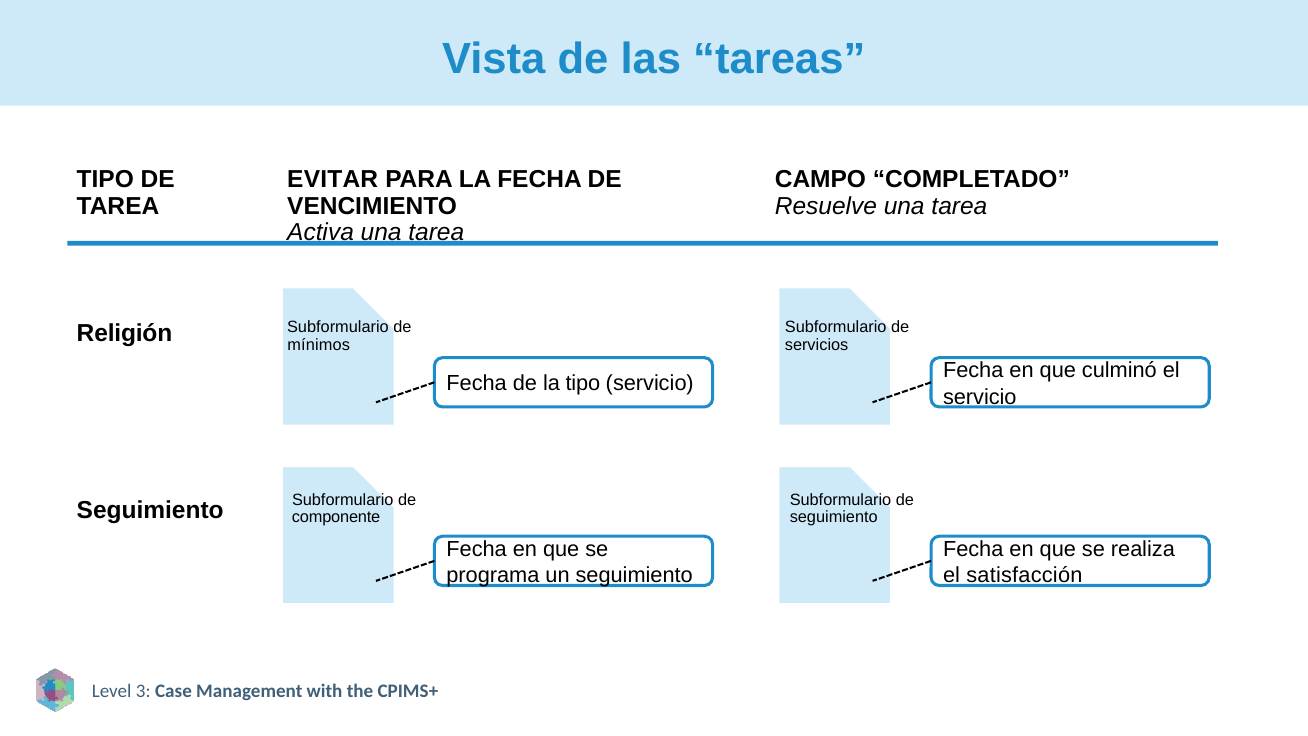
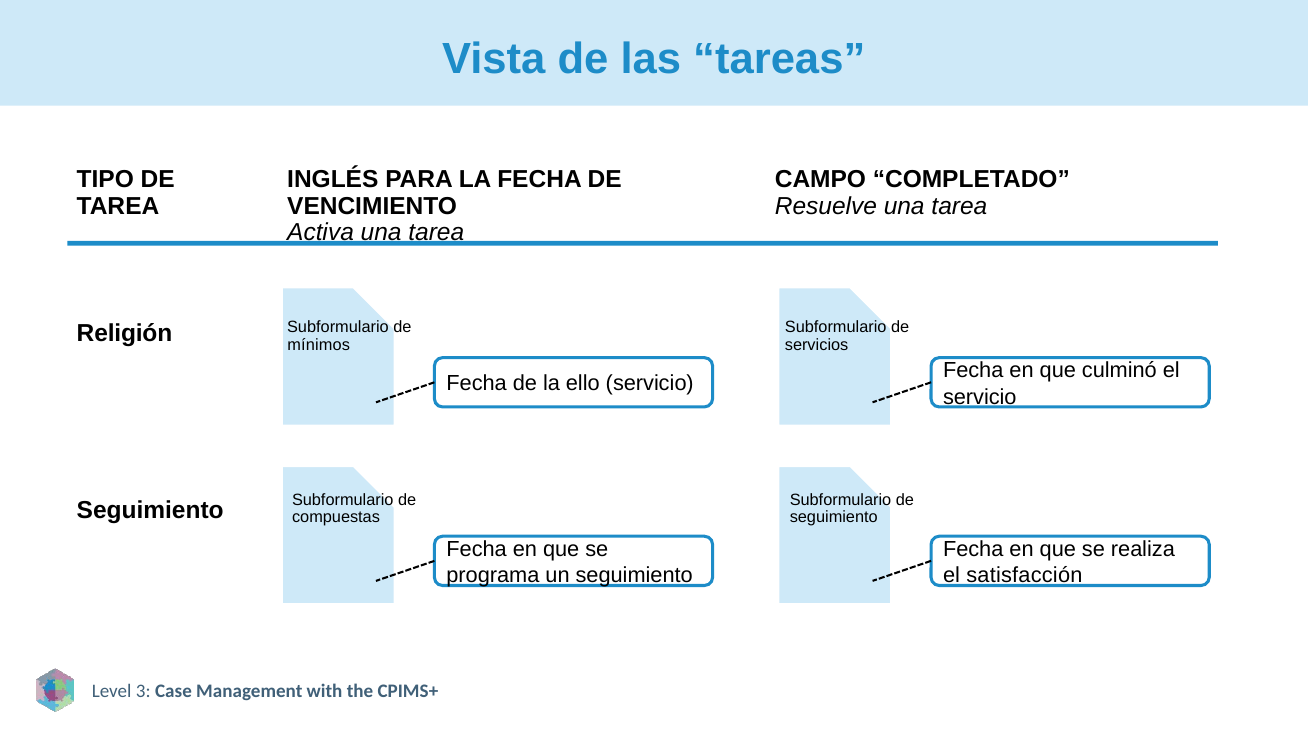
EVITAR: EVITAR -> INGLÉS (333, 179)
la tipo: tipo -> ello (583, 384)
componente: componente -> compuestas (336, 517)
